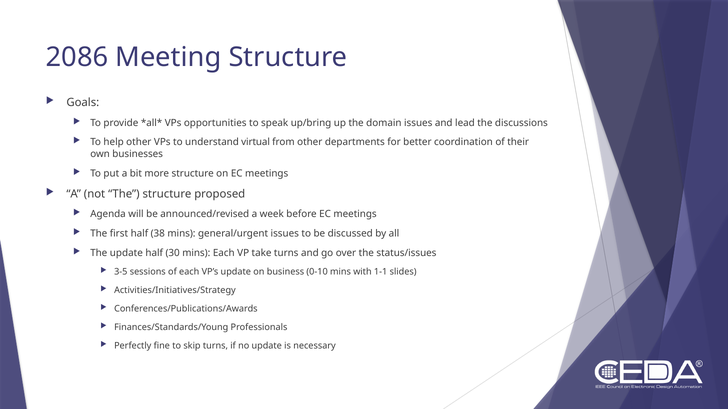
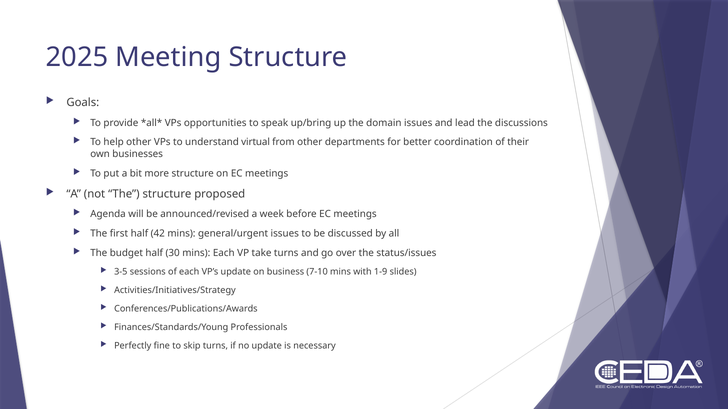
2086: 2086 -> 2025 (77, 57)
38: 38 -> 42 (158, 234)
The update: update -> budget (126, 253)
0-10: 0-10 -> 7-10 (317, 272)
1-1: 1-1 -> 1-9 (381, 272)
